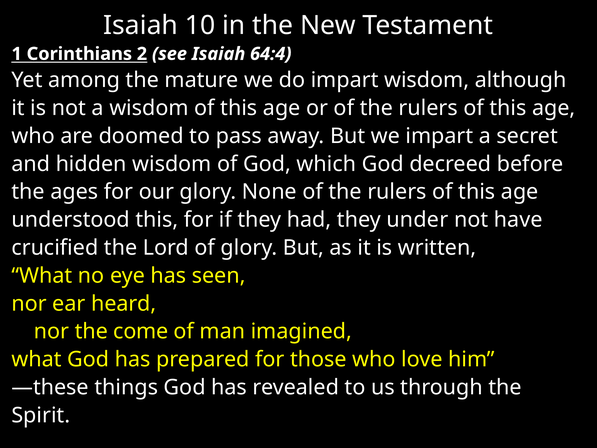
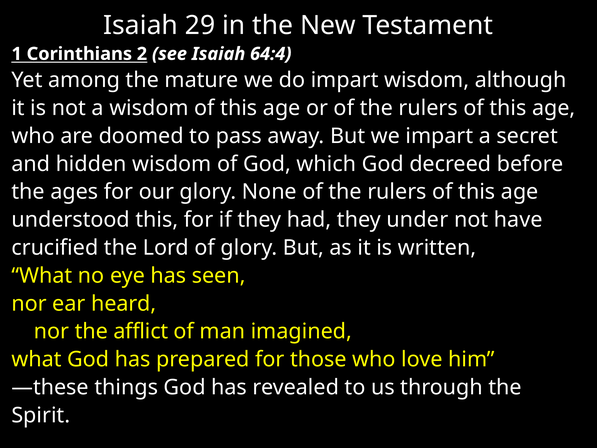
10: 10 -> 29 (200, 25)
come: come -> afflict (141, 331)
